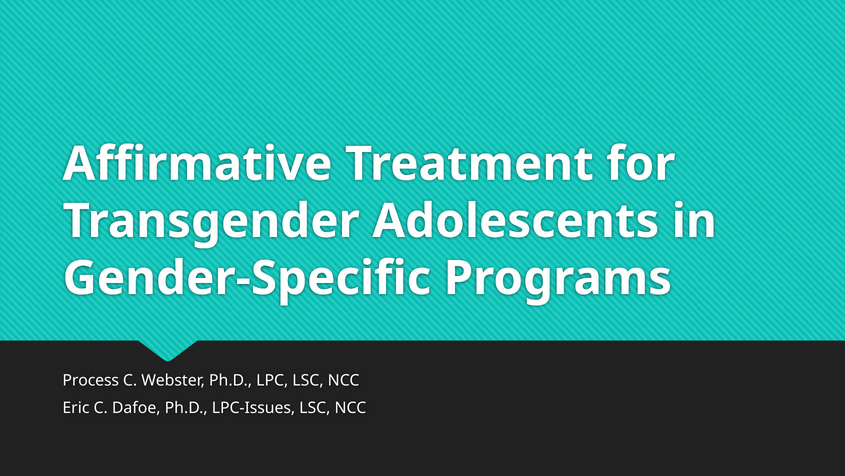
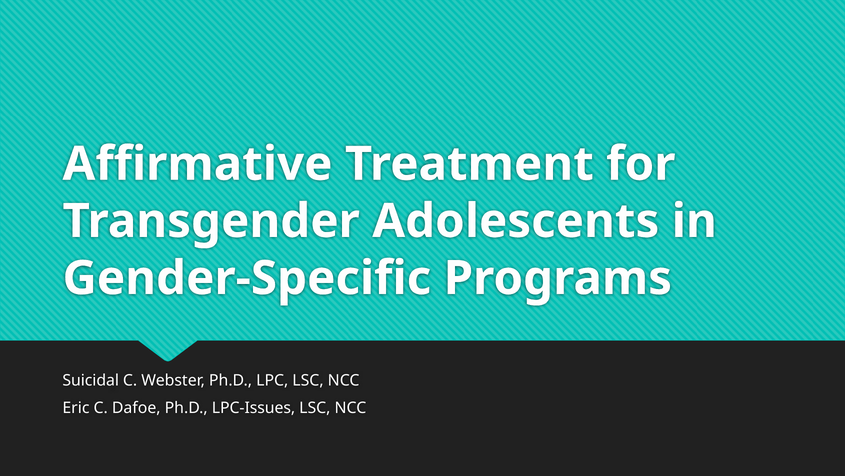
Process: Process -> Suicidal (91, 380)
